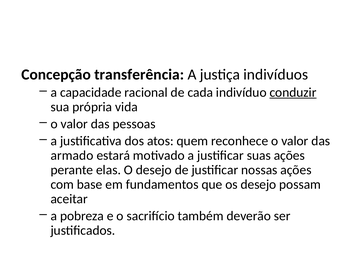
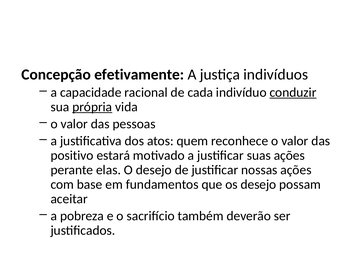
transferência: transferência -> efetivamente (139, 75)
própria underline: none -> present (92, 107)
armado: armado -> positivo (72, 156)
